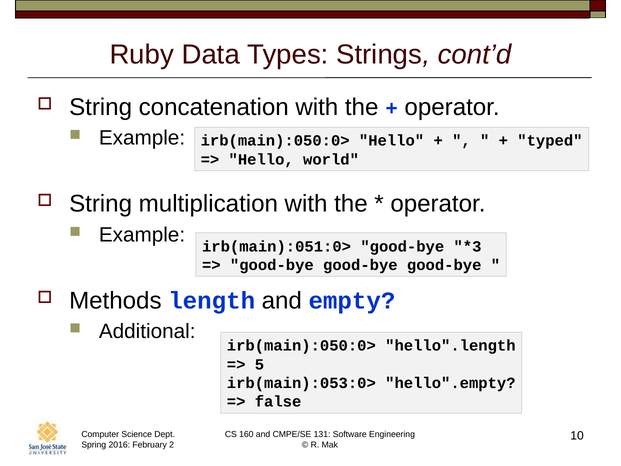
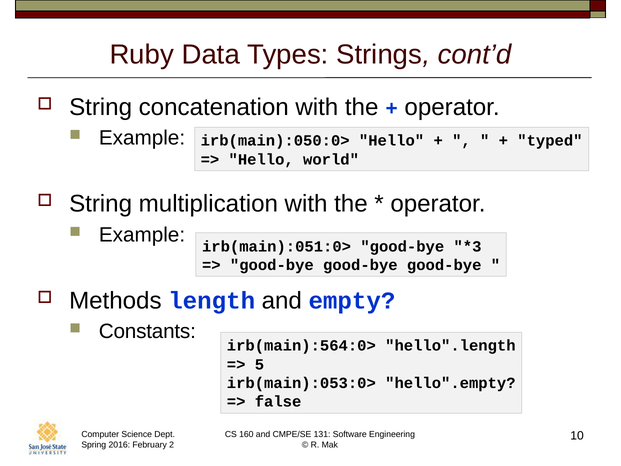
Additional: Additional -> Constants (147, 331)
irb(main):050:0>: irb(main):050:0> -> irb(main):564:0> (301, 346)
